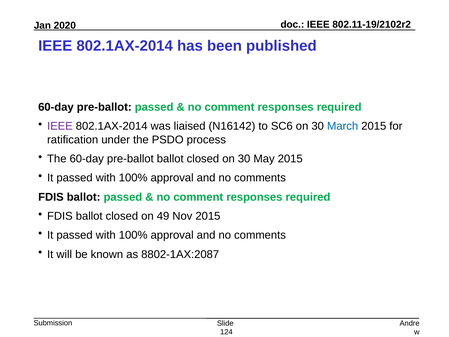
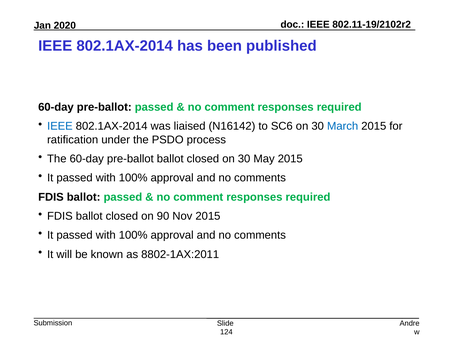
IEEE colour: purple -> blue (60, 126)
49: 49 -> 90 (163, 216)
8802-1AX:2087: 8802-1AX:2087 -> 8802-1AX:2011 (180, 254)
